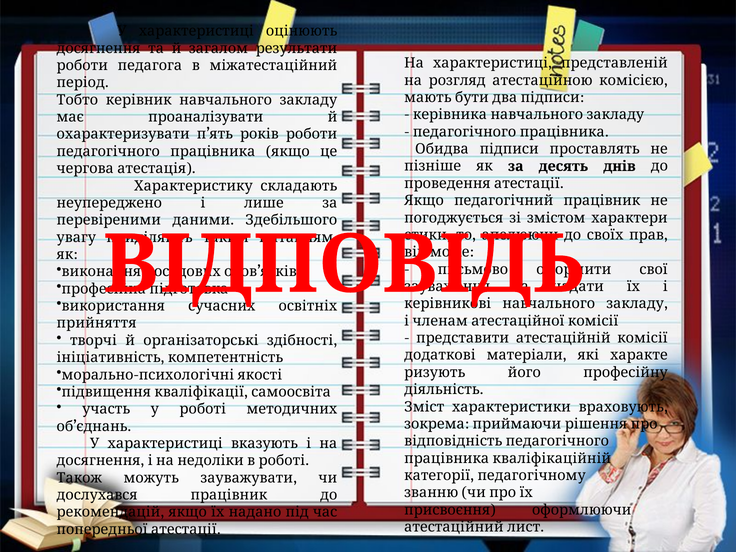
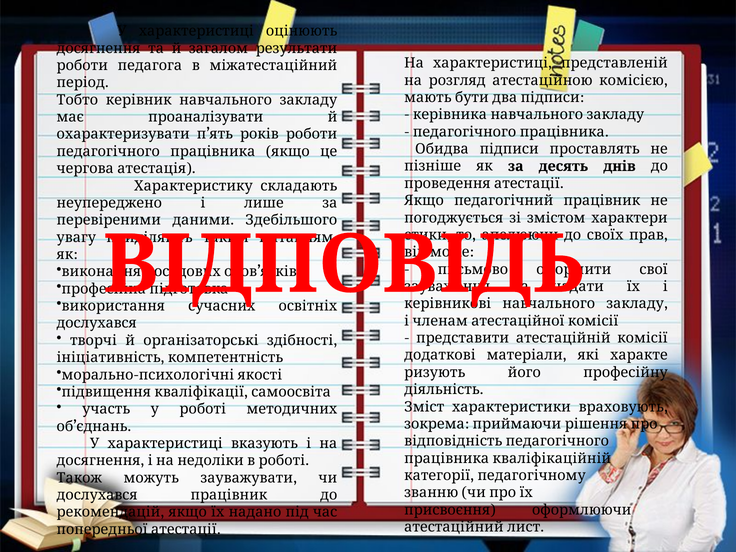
прийняття: прийняття -> дослухався (97, 323)
